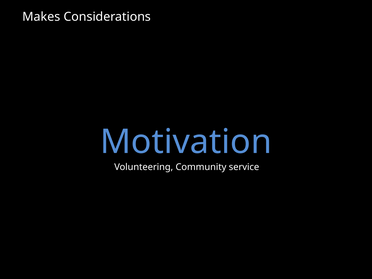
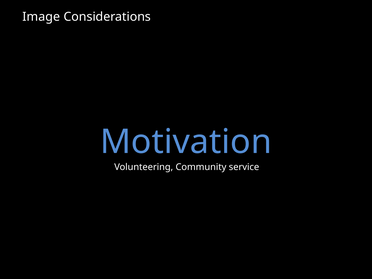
Makes: Makes -> Image (41, 17)
